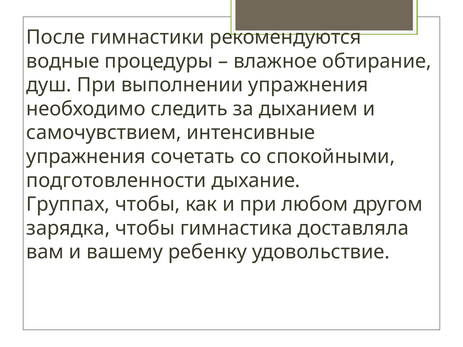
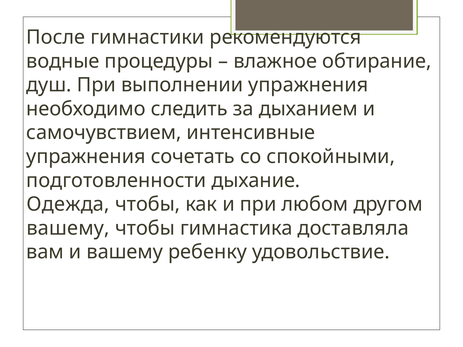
Группах: Группах -> Одежда (68, 204)
зарядка: зарядка -> вашему (68, 228)
